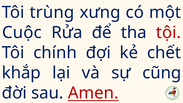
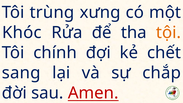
Cuộc: Cuộc -> Khóc (22, 33)
tội colour: red -> orange (168, 33)
khắp: khắp -> sang (21, 73)
cũng: cũng -> chắp (162, 73)
